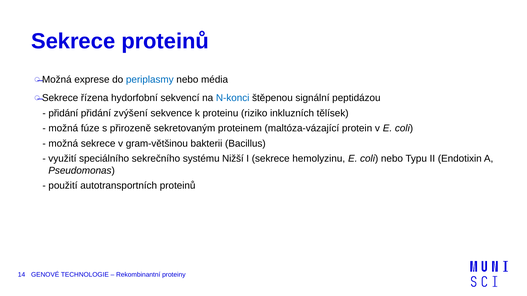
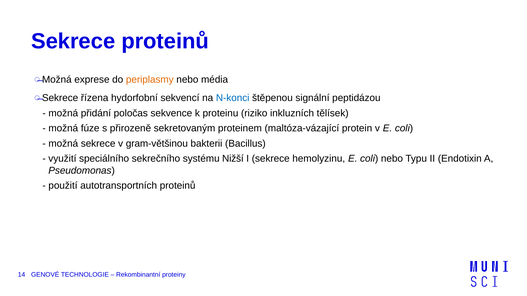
periplasmy colour: blue -> orange (150, 80)
přidání: přidání -> možná (63, 113)
zvýšení: zvýšení -> poločas (131, 113)
